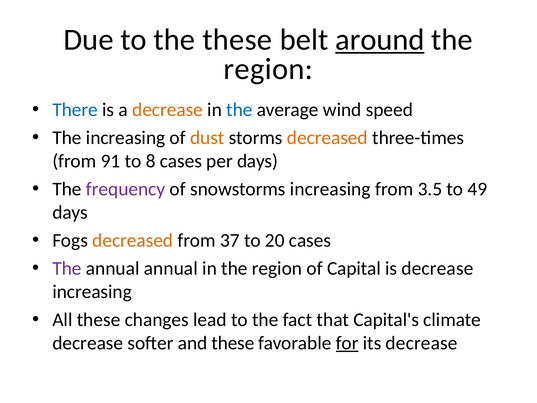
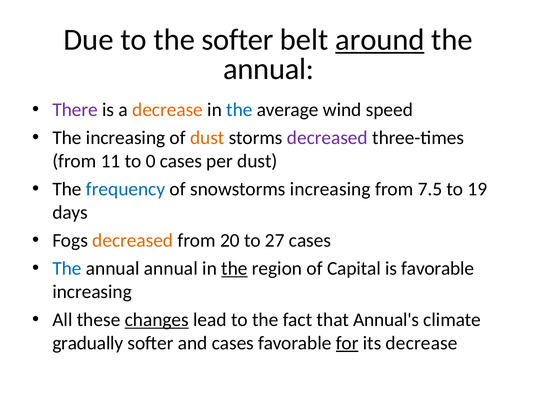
the these: these -> softer (238, 40)
region: region -> annual (269, 69)
There colour: blue -> purple (75, 110)
decreased colour: orange -> purple (327, 138)
91: 91 -> 11 (111, 161)
8: 8 -> 0 (151, 161)
per days: days -> dust (257, 161)
frequency colour: purple -> blue (126, 189)
3.5: 3.5 -> 7.5 (430, 189)
49: 49 -> 19 (477, 189)
37: 37 -> 20 (230, 240)
20: 20 -> 27 (275, 240)
The colour: purple -> blue (67, 268)
the underline: none -> present (234, 268)
is decrease: decrease -> favorable (438, 268)
changes underline: none -> present (157, 320)
Capital's: Capital's -> Annual's (386, 320)
decrease: decrease -> gradually (88, 343)
and these: these -> cases (233, 343)
